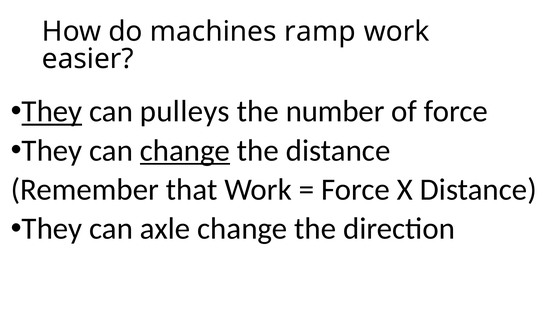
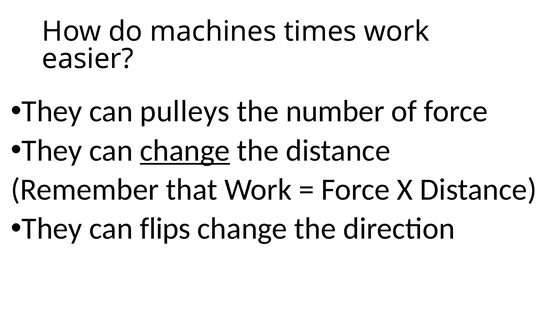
ramp: ramp -> times (320, 32)
They underline: present -> none (52, 112)
axle: axle -> flips (165, 229)
